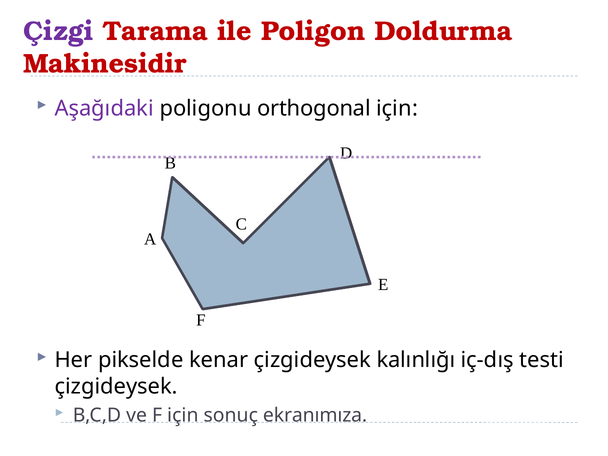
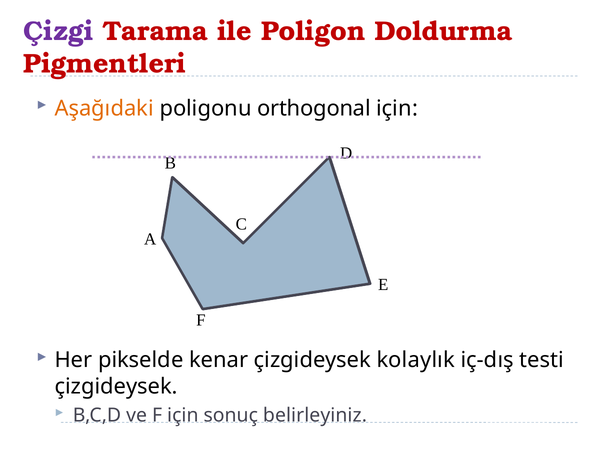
Makinesidir: Makinesidir -> Pigmentleri (105, 64)
Aşağıdaki colour: purple -> orange (104, 108)
kalınlığı: kalınlığı -> kolaylık (416, 360)
ekranımıza: ekranımıza -> belirleyiniz (315, 416)
